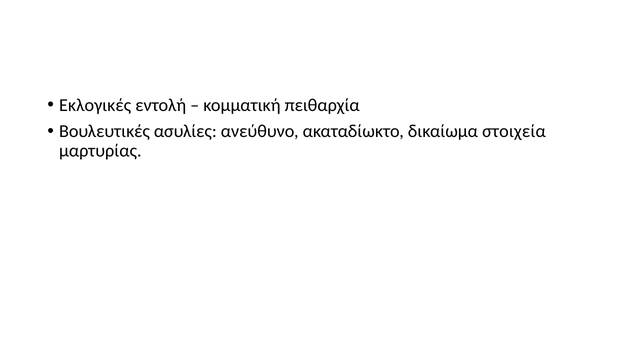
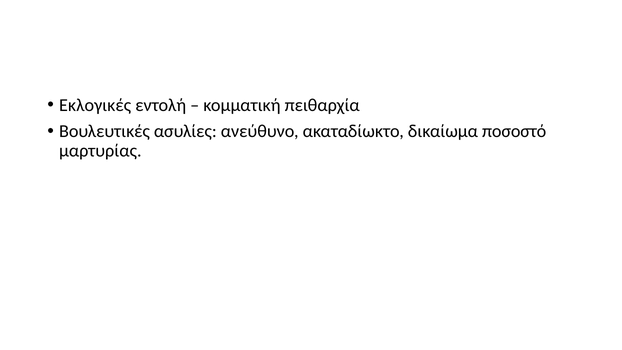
στοιχεία: στοιχεία -> ποσοστό (514, 131)
